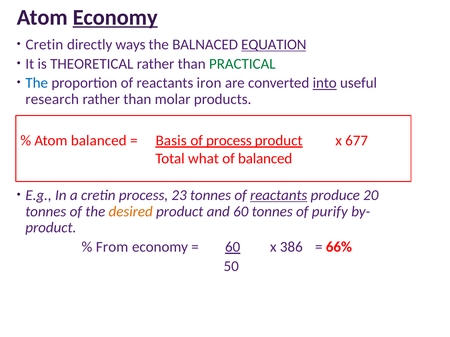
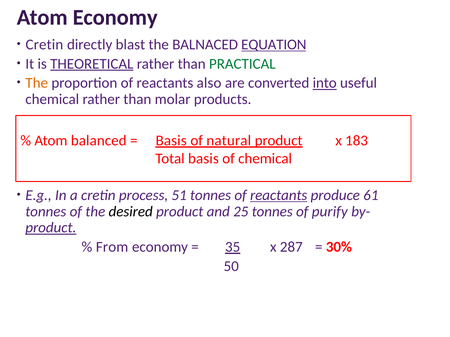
Economy underline: present -> none (115, 17)
ways: ways -> blast (130, 45)
THEORETICAL underline: none -> present (92, 64)
The colour: blue -> orange (37, 83)
iron: iron -> also (209, 83)
research: research -> chemical (52, 99)
of process: process -> natural (229, 141)
677: 677 -> 183 (357, 141)
Total what: what -> basis (203, 159)
of balanced: balanced -> chemical (265, 159)
23: 23 -> 51 (179, 196)
20: 20 -> 61 (371, 196)
desired colour: orange -> black (131, 212)
and 60: 60 -> 25 (241, 212)
product underline: none -> present (51, 228)
60: 60 -> 35 (233, 247)
386: 386 -> 287 (291, 247)
66%: 66% -> 30% (339, 247)
